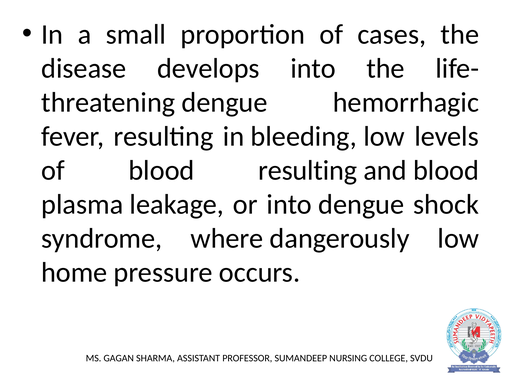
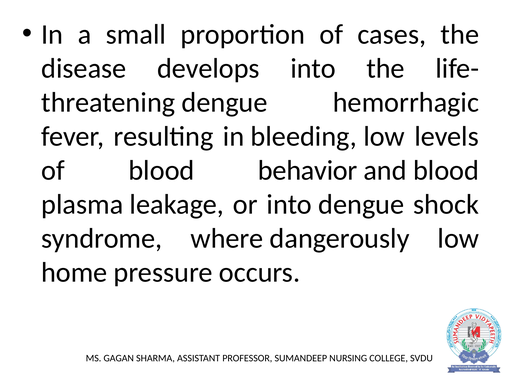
blood resulting: resulting -> behavior (308, 170)
